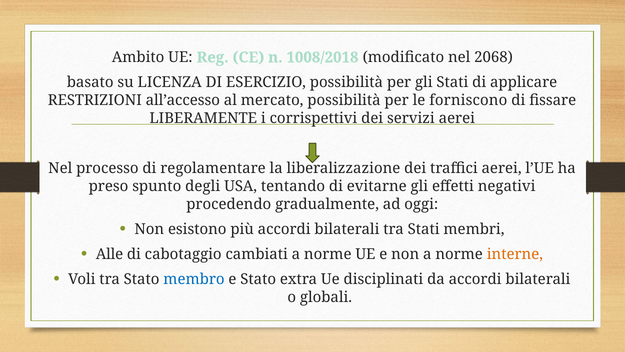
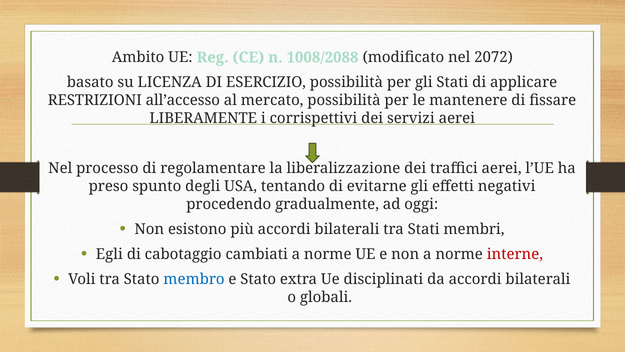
1008/2018: 1008/2018 -> 1008/2088 (322, 57)
2068: 2068 -> 2072 (494, 57)
forniscono: forniscono -> mantenere (468, 100)
Alle: Alle -> Egli (109, 254)
interne colour: orange -> red (515, 254)
